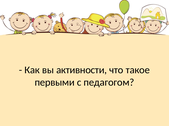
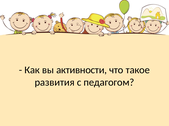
первыми: первыми -> развития (55, 83)
